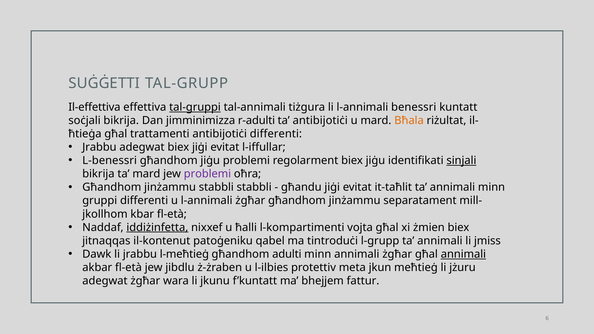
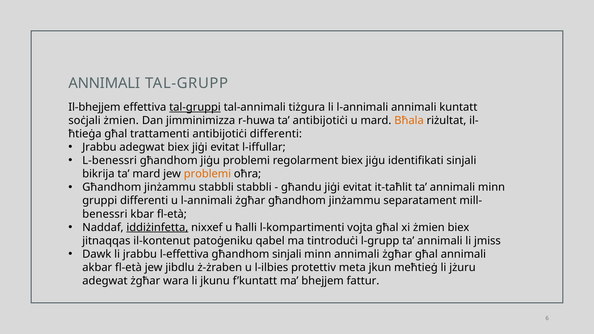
SUĠĠETTI: SUĠĠETTI -> ANNIMALI (104, 83)
Il-effettiva: Il-effettiva -> Il-bhejjem (94, 107)
l-annimali benessri: benessri -> annimali (414, 107)
soċjali bikrija: bikrija -> żmien (121, 121)
r-adulti: r-adulti -> r-huwa (256, 121)
sinjali underline: present -> none (461, 161)
problemi colour: purple -> orange (207, 174)
jkollhom: jkollhom -> benessri (105, 214)
l-meħtieġ: l-meħtieġ -> l-effettiva (184, 254)
għandhom adulti: adulti -> sinjali (287, 254)
annimali underline: present -> none (463, 254)
